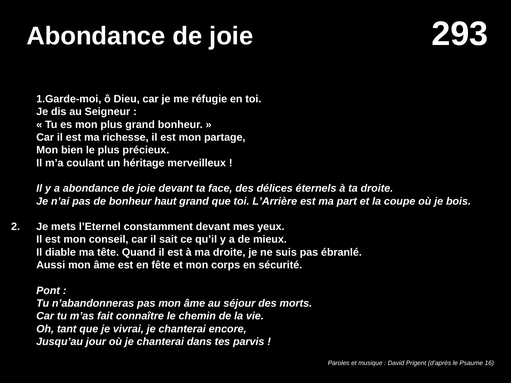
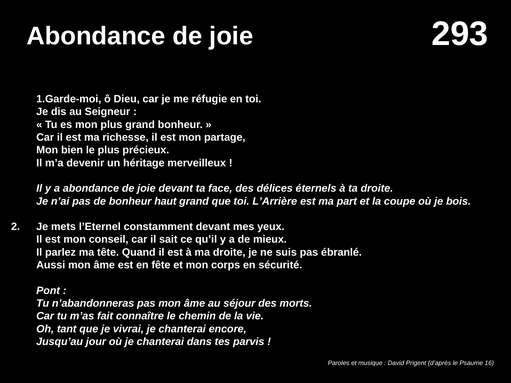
coulant: coulant -> devenir (85, 163)
diable: diable -> parlez (61, 252)
